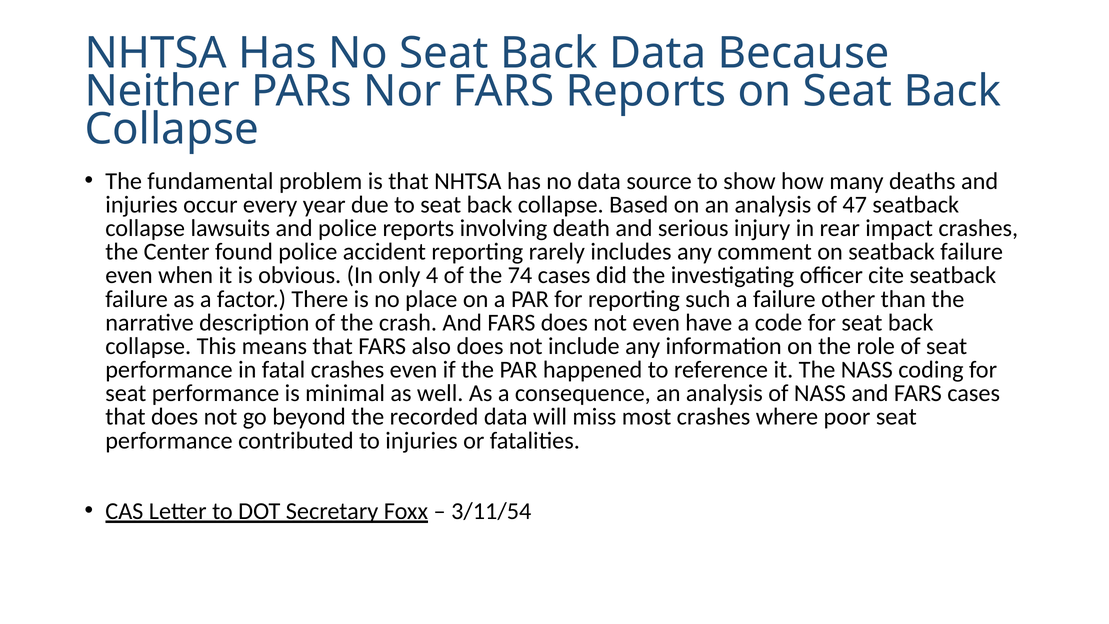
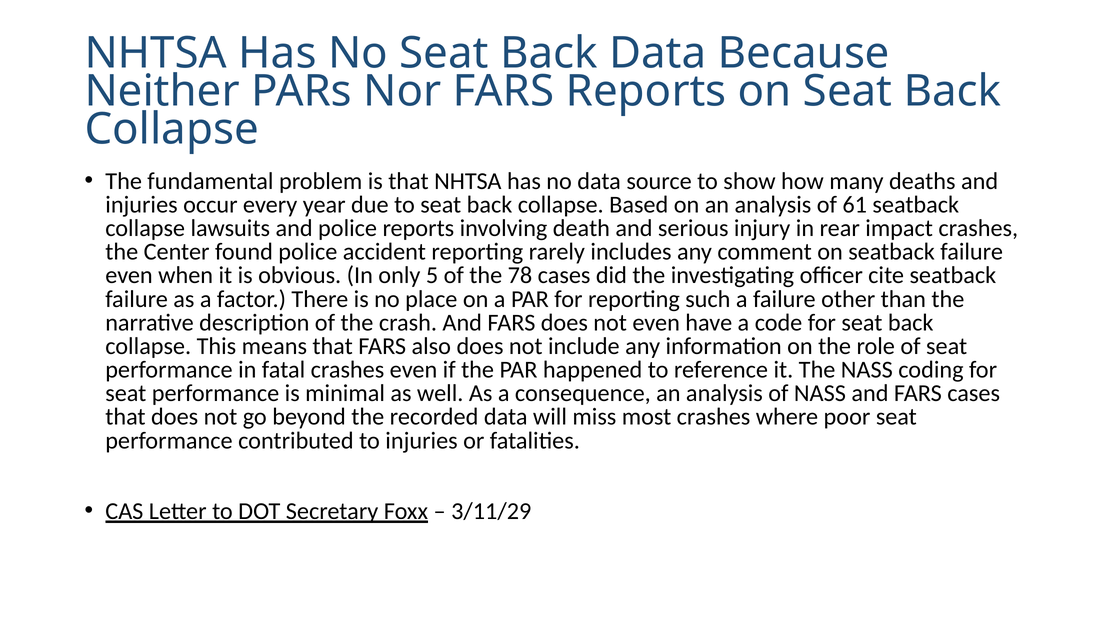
47: 47 -> 61 (855, 205)
4: 4 -> 5 (432, 275)
74: 74 -> 78 (520, 275)
3/11/54: 3/11/54 -> 3/11/29 (491, 511)
